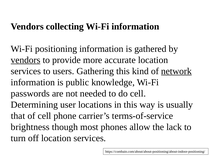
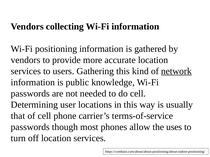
vendors underline: present -> none (26, 60)
brightness: brightness -> passwords (30, 127)
lack: lack -> uses (174, 127)
